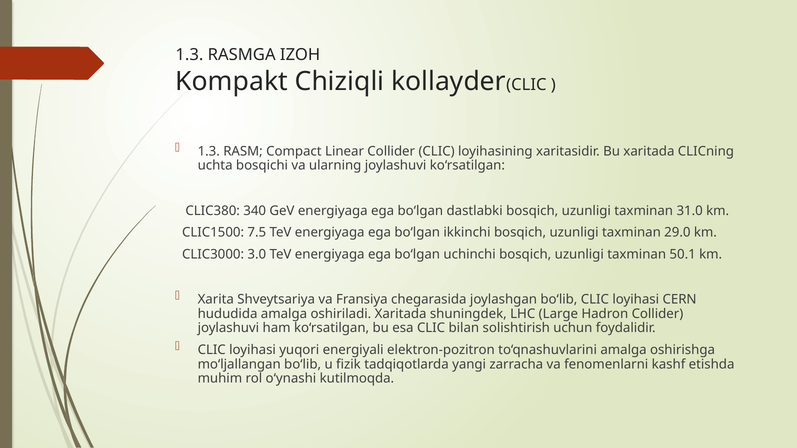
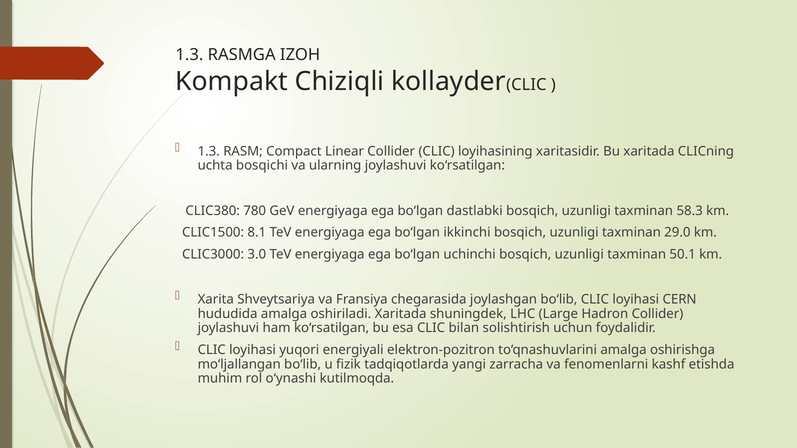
340: 340 -> 780 (255, 211)
31.0: 31.0 -> 58.3 (690, 211)
7.5: 7.5 -> 8.1 (257, 233)
